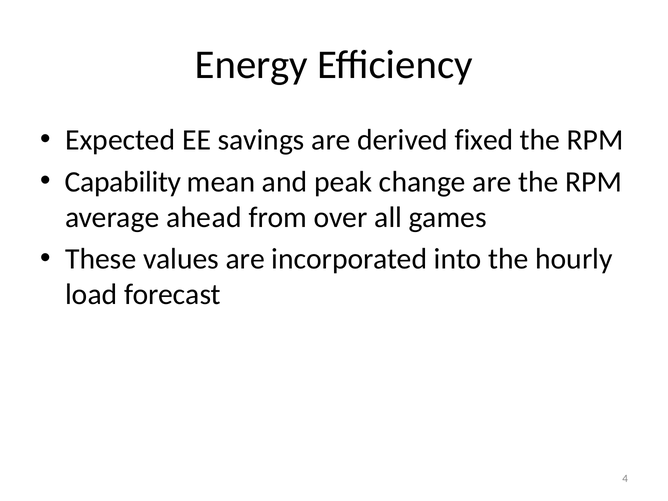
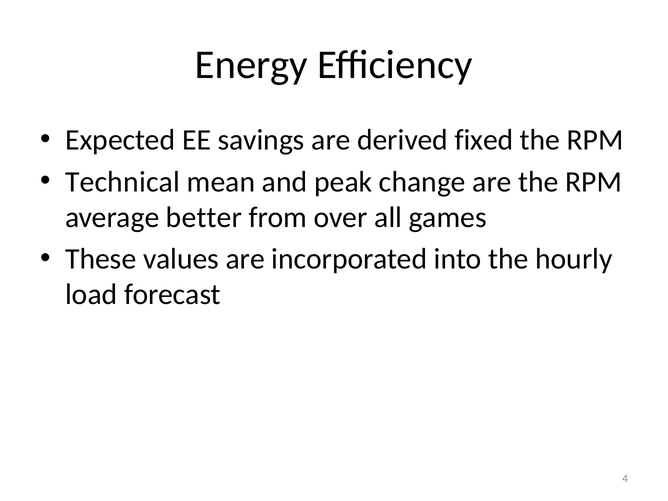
Capability: Capability -> Technical (123, 182)
ahead: ahead -> better (204, 217)
